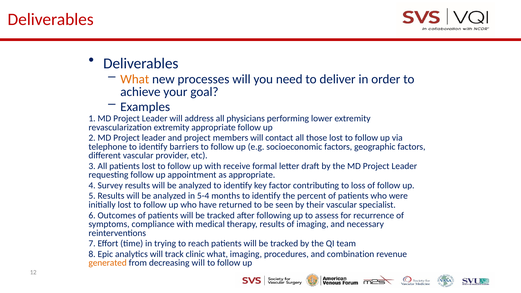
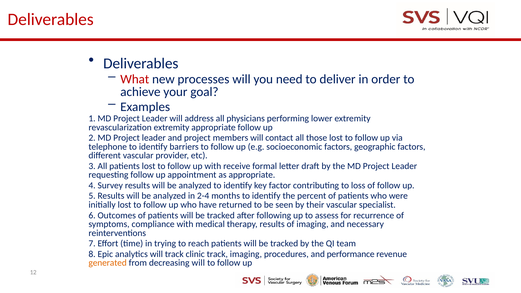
What colour: orange -> red (135, 79)
5-4: 5-4 -> 2-4 (203, 196)
clinic what: what -> track (217, 254)
combination: combination -> performance (351, 254)
